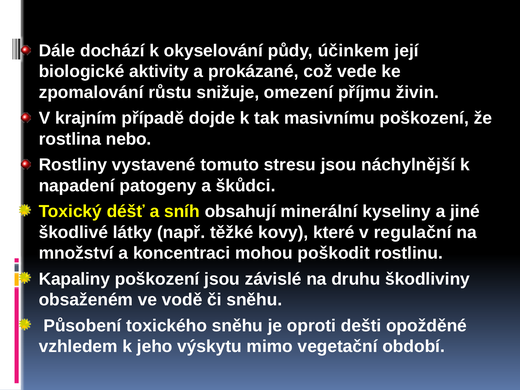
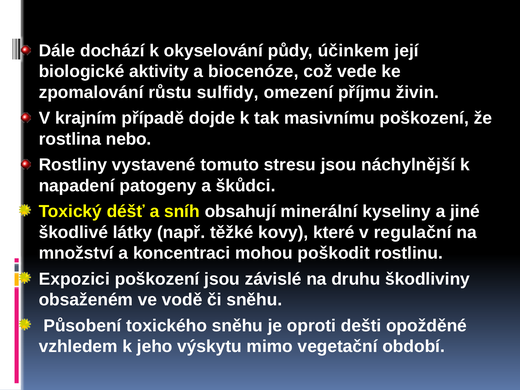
prokázané: prokázané -> biocenóze (253, 72)
snižuje: snižuje -> sulfidy (228, 92)
Kapaliny: Kapaliny -> Expozici (74, 279)
